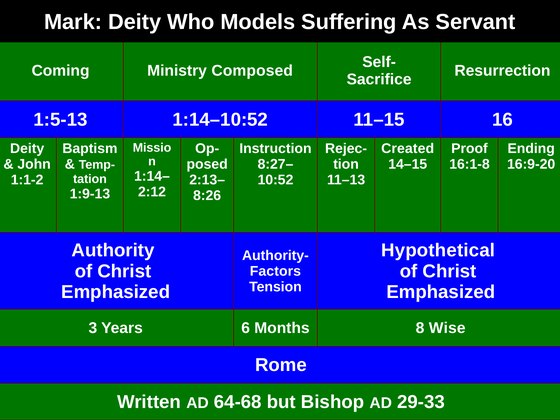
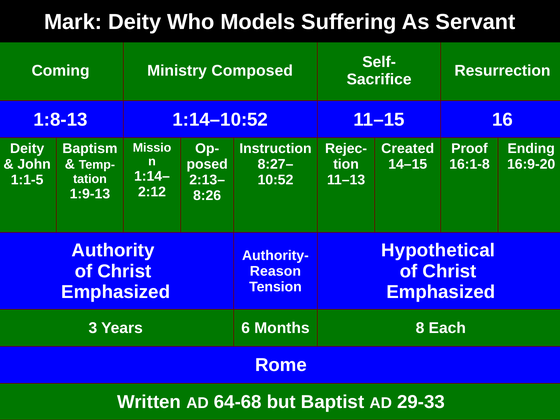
1:5-13: 1:5-13 -> 1:8-13 (61, 120)
1:1-2: 1:1-2 -> 1:1-5 (27, 180)
Factors: Factors -> Reason (275, 271)
Wise: Wise -> Each (447, 328)
Bishop: Bishop -> Baptist (333, 402)
